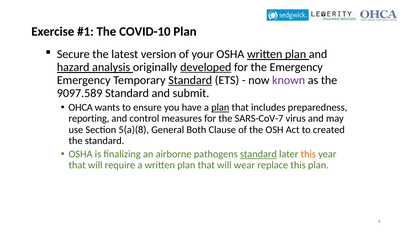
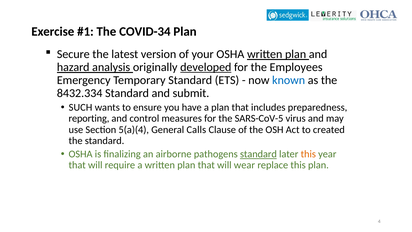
COVID-10: COVID-10 -> COVID-34 (145, 32)
the Emergency: Emergency -> Employees (296, 67)
Standard underline: present -> none (190, 80)
known colour: purple -> blue (289, 80)
9097.589: 9097.589 -> 8432.334 (80, 93)
OHCA: OHCA -> SUCH (80, 107)
plan underline: present -> none (220, 107)
SARS-CoV-7: SARS-CoV-7 -> SARS-CoV-5 (259, 118)
5(a)(8: 5(a)(8 -> 5(a)(4 (134, 130)
Both: Both -> Calls (196, 130)
